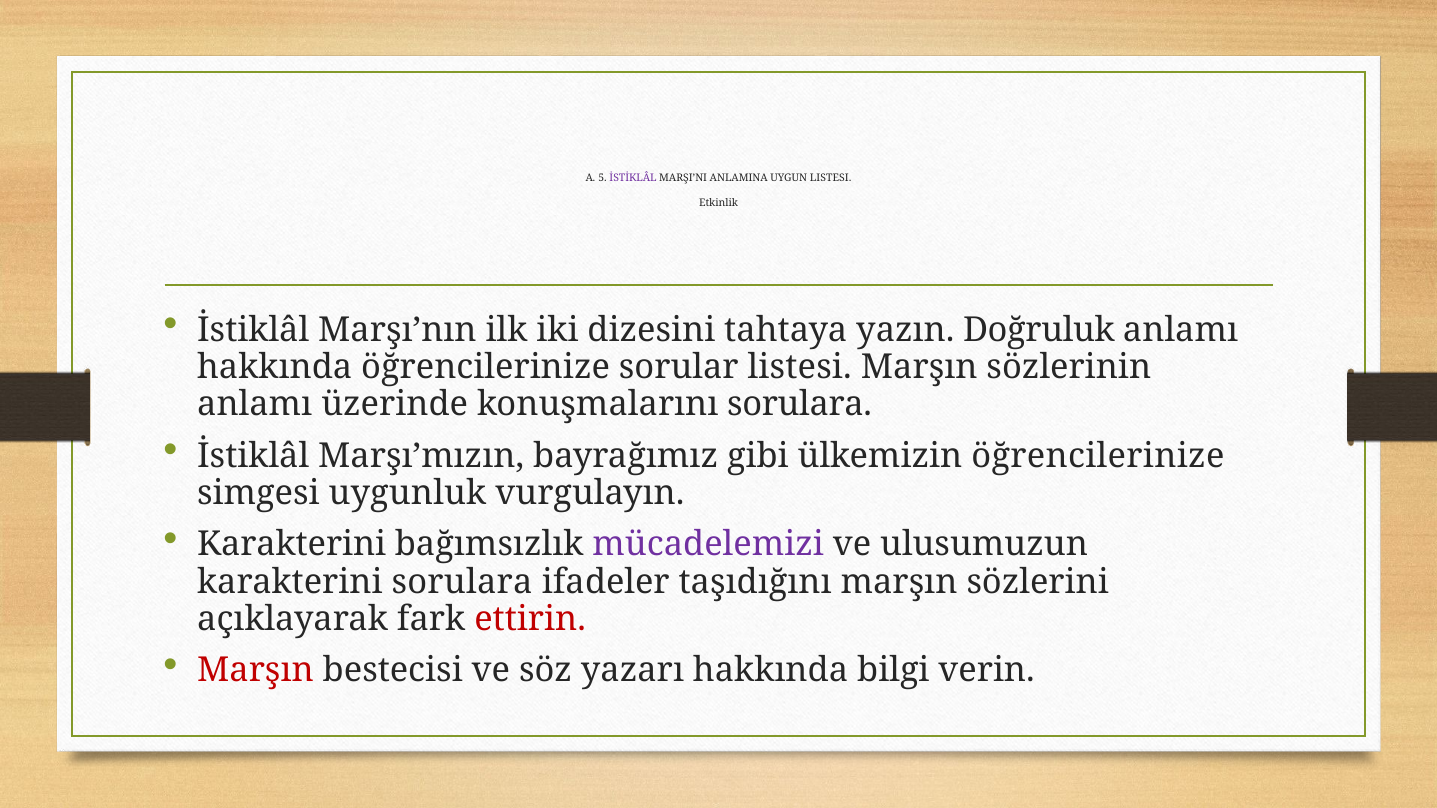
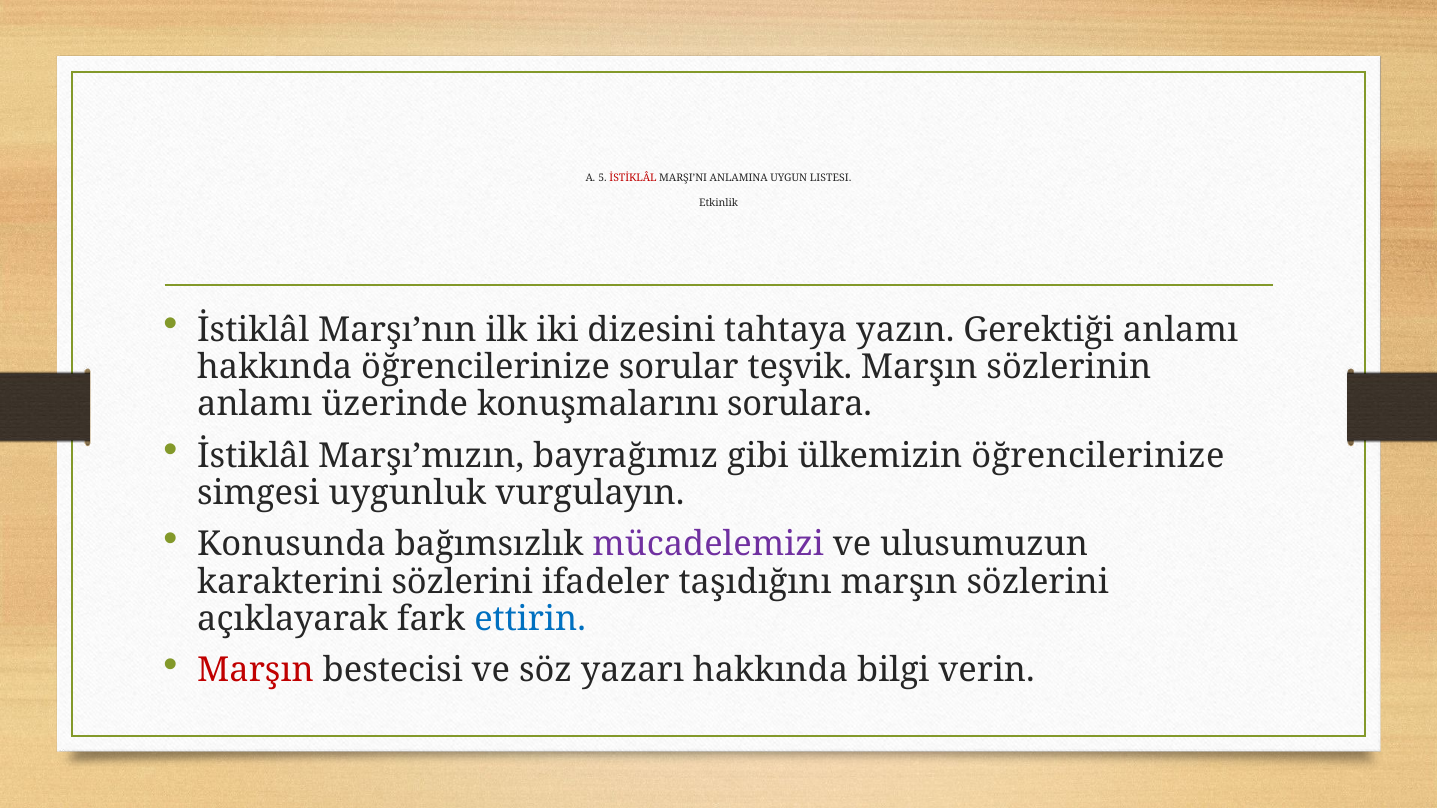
İSTİKLÂL colour: purple -> red (633, 178)
Doğruluk: Doğruluk -> Gerektiği (1039, 330)
sorular listesi: listesi -> teşvik (800, 367)
Karakterini: Karakterini -> Konusunda (292, 545)
karakterini sorulara: sorulara -> sözlerini (462, 582)
ettirin colour: red -> blue (530, 619)
